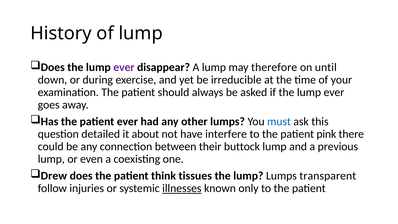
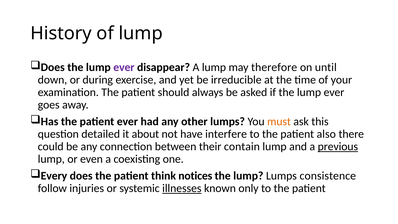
must colour: blue -> orange (279, 121)
pink: pink -> also (326, 134)
buttock: buttock -> contain (242, 147)
previous underline: none -> present (338, 147)
Drew: Drew -> Every (54, 176)
tissues: tissues -> notices (195, 176)
transparent: transparent -> consistence (328, 176)
